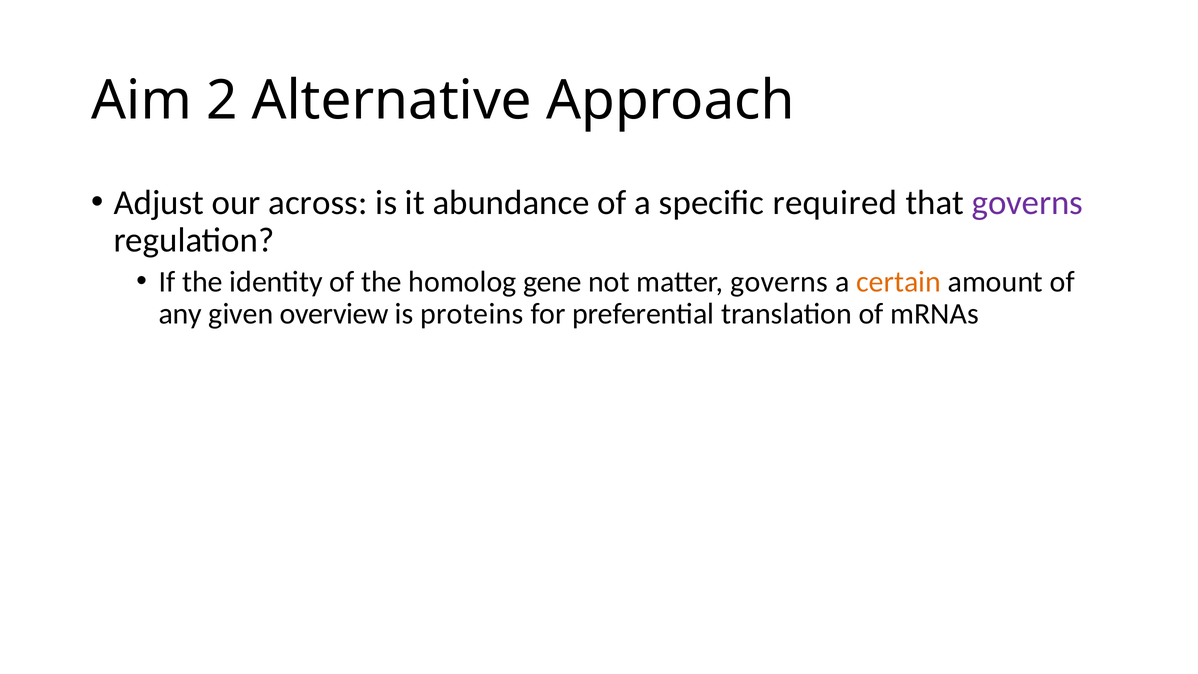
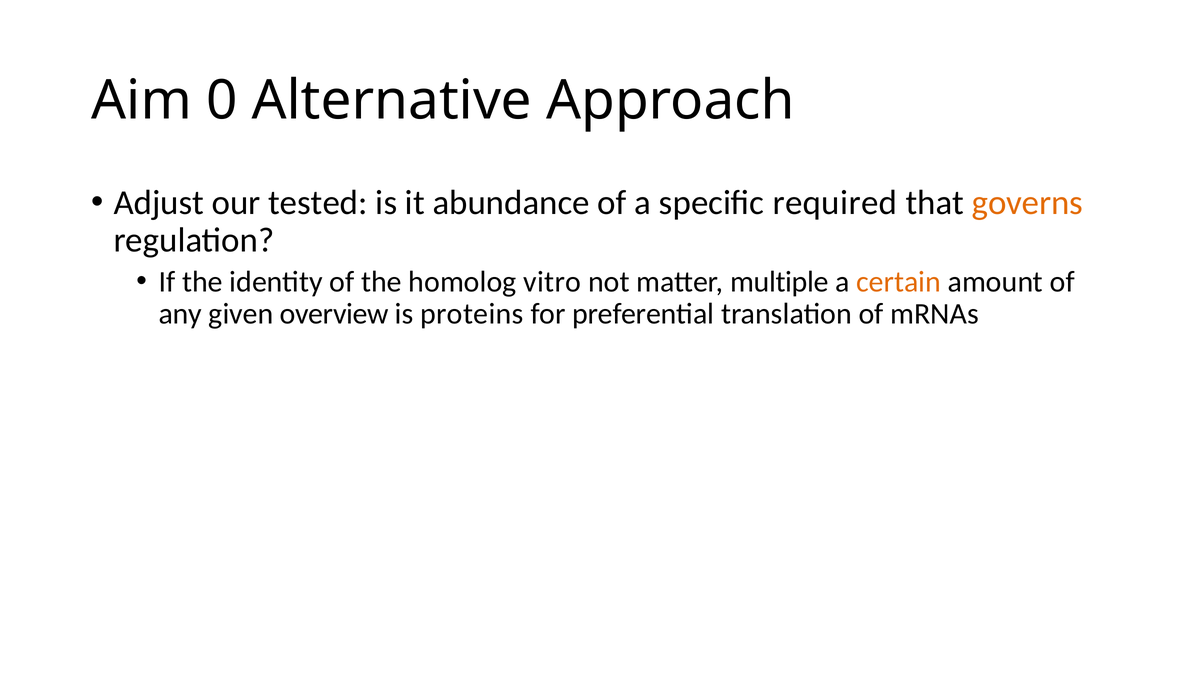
2: 2 -> 0 (222, 101)
across: across -> tested (318, 203)
governs colour: purple -> orange (1027, 203)
gene: gene -> vitro (552, 282)
matter governs: governs -> multiple (779, 282)
